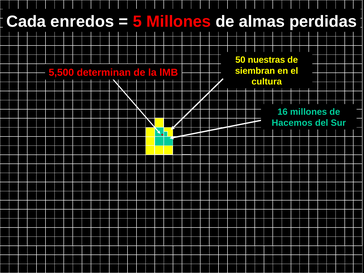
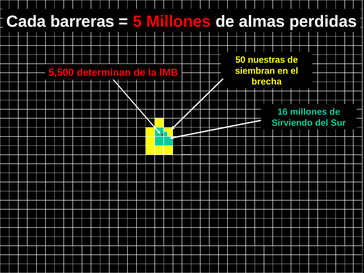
enredos: enredos -> barreras (82, 21)
cultura: cultura -> brecha (267, 82)
Hacemos: Hacemos -> Sirviendo (292, 123)
